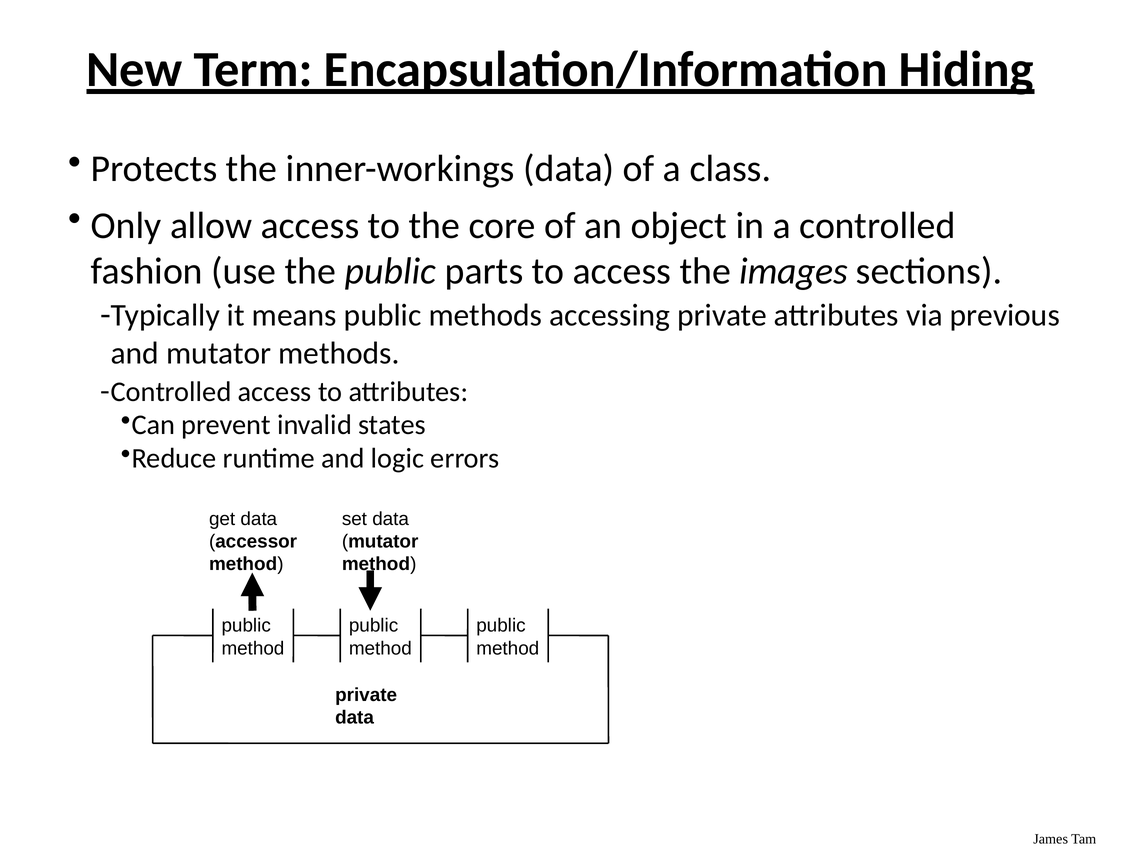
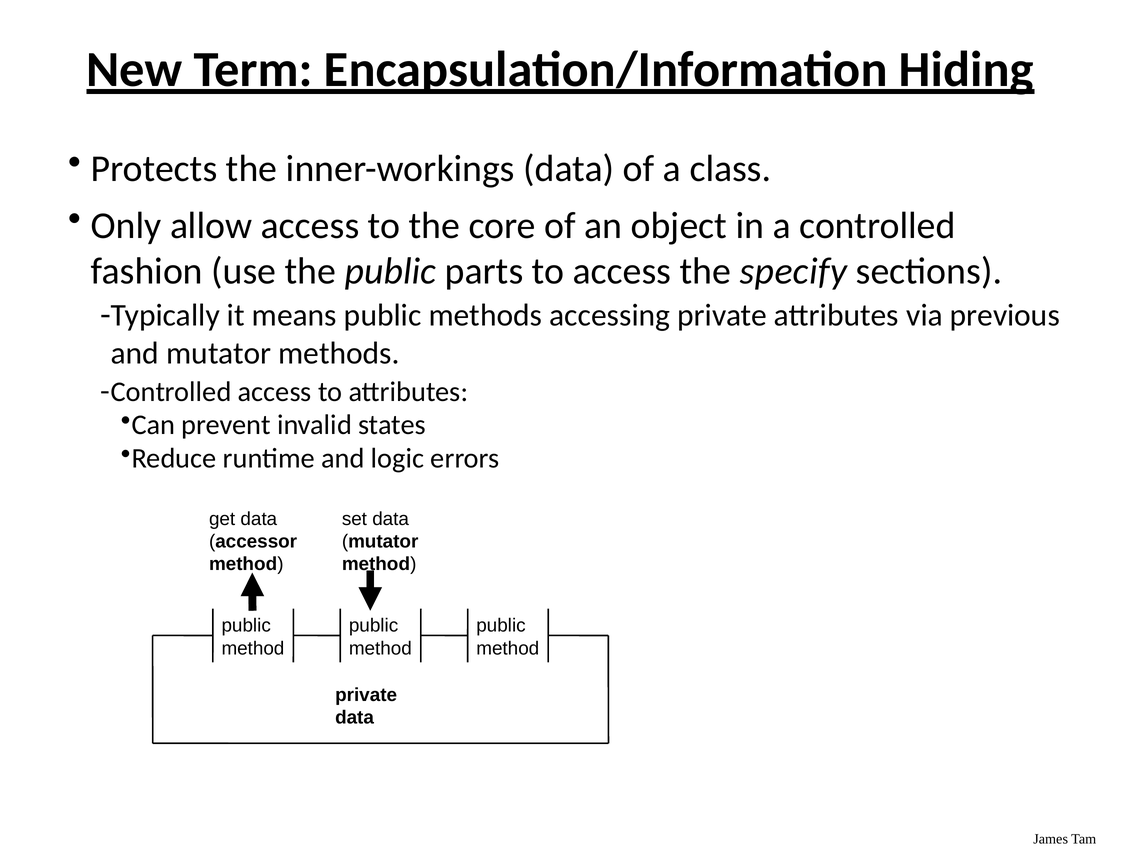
images: images -> specify (793, 271)
